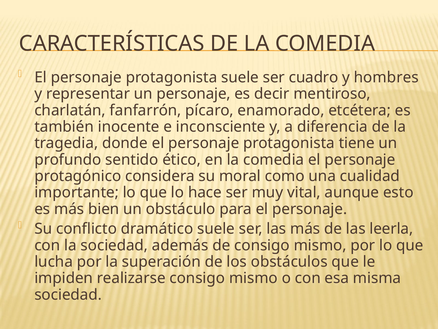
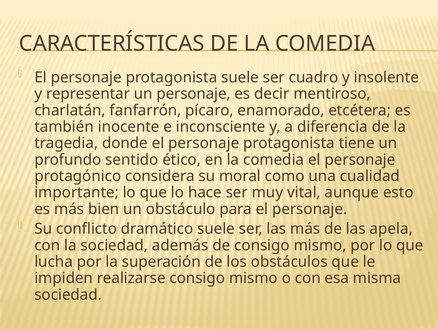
hombres: hombres -> insolente (386, 77)
leerla: leerla -> apela (391, 229)
